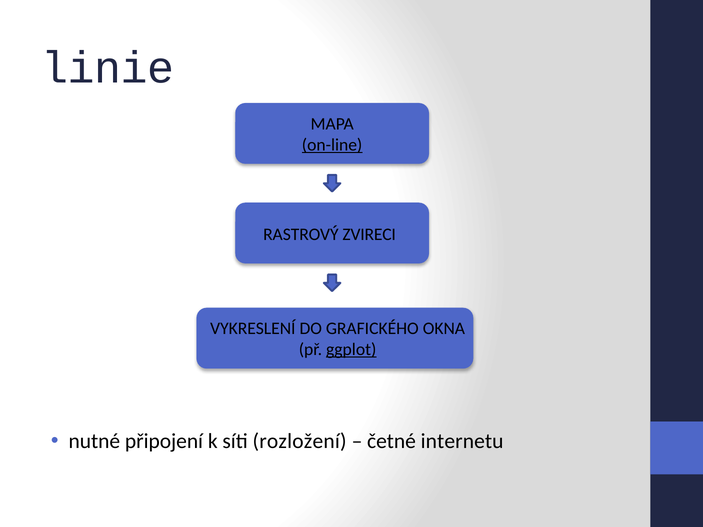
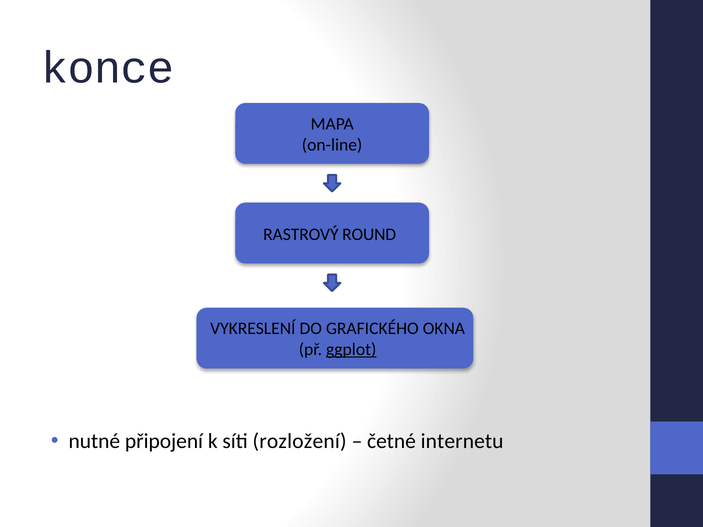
linie: linie -> konce (108, 68)
on-line underline: present -> none (332, 145)
ZVIRECI: ZVIRECI -> ROUND (369, 235)
